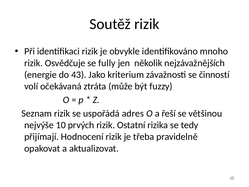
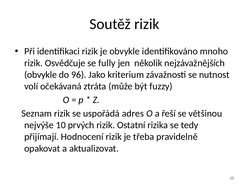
energie: energie -> obvykle (41, 75)
43: 43 -> 96 (79, 75)
činností: činností -> nutnost (214, 75)
